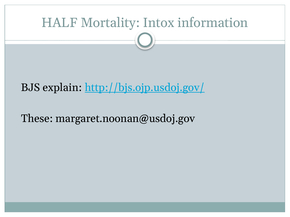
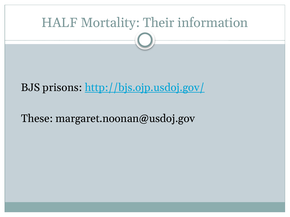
Intox: Intox -> Their (159, 23)
explain: explain -> prisons (62, 88)
